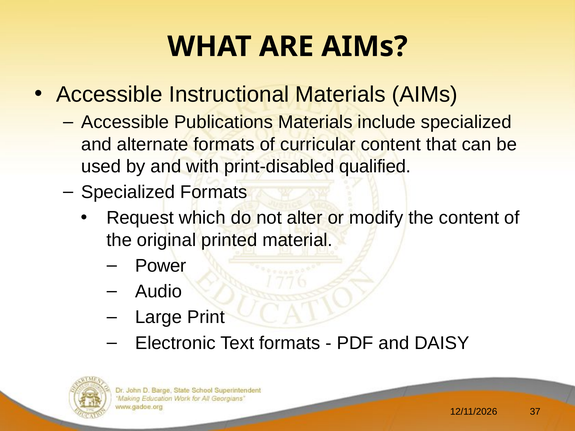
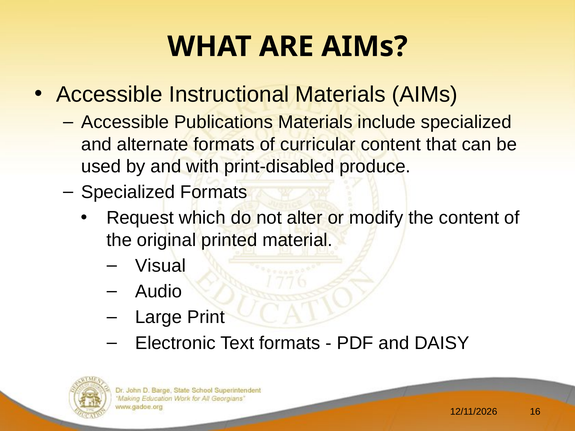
qualified: qualified -> produce (375, 167)
Power: Power -> Visual (161, 266)
37: 37 -> 16 (535, 412)
